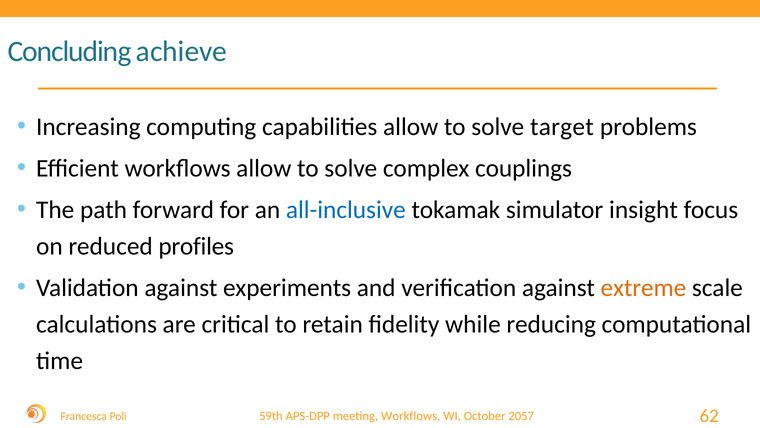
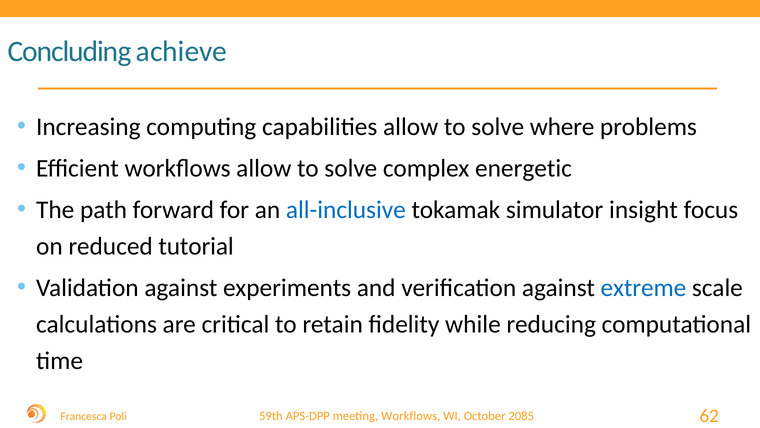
target: target -> where (562, 127)
couplings: couplings -> energetic (523, 168)
profiles: profiles -> tutorial (196, 246)
extreme colour: orange -> blue (643, 288)
2057: 2057 -> 2085 (521, 416)
